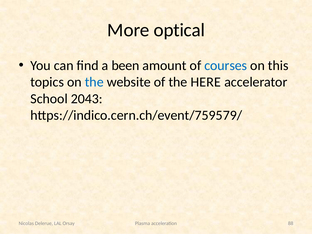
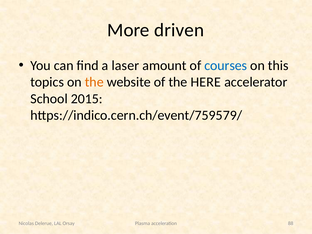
optical: optical -> driven (179, 30)
been: been -> laser (125, 65)
the colour: blue -> orange (94, 82)
2043: 2043 -> 2015 (87, 99)
